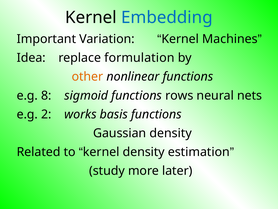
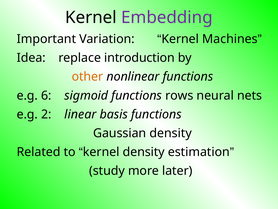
Embedding colour: blue -> purple (167, 17)
formulation: formulation -> introduction (139, 58)
8: 8 -> 6 (46, 95)
works: works -> linear (80, 114)
